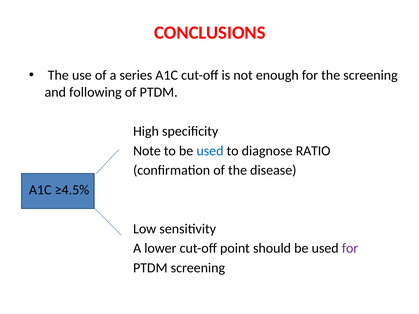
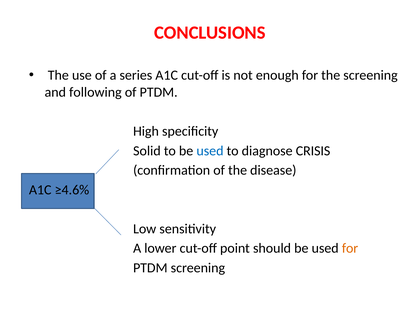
Note: Note -> Solid (147, 151)
RATIO: RATIO -> CRISIS (313, 151)
≥4.5%: ≥4.5% -> ≥4.6% (72, 190)
for colour: purple -> orange (350, 249)
